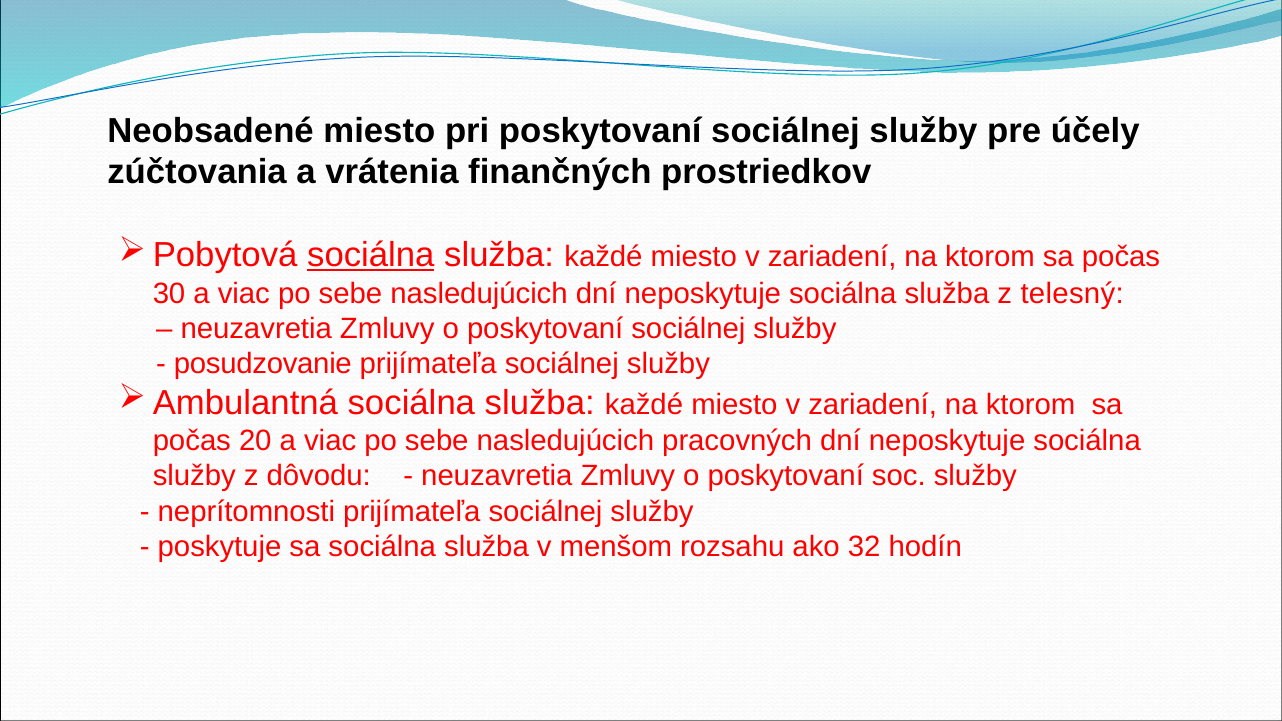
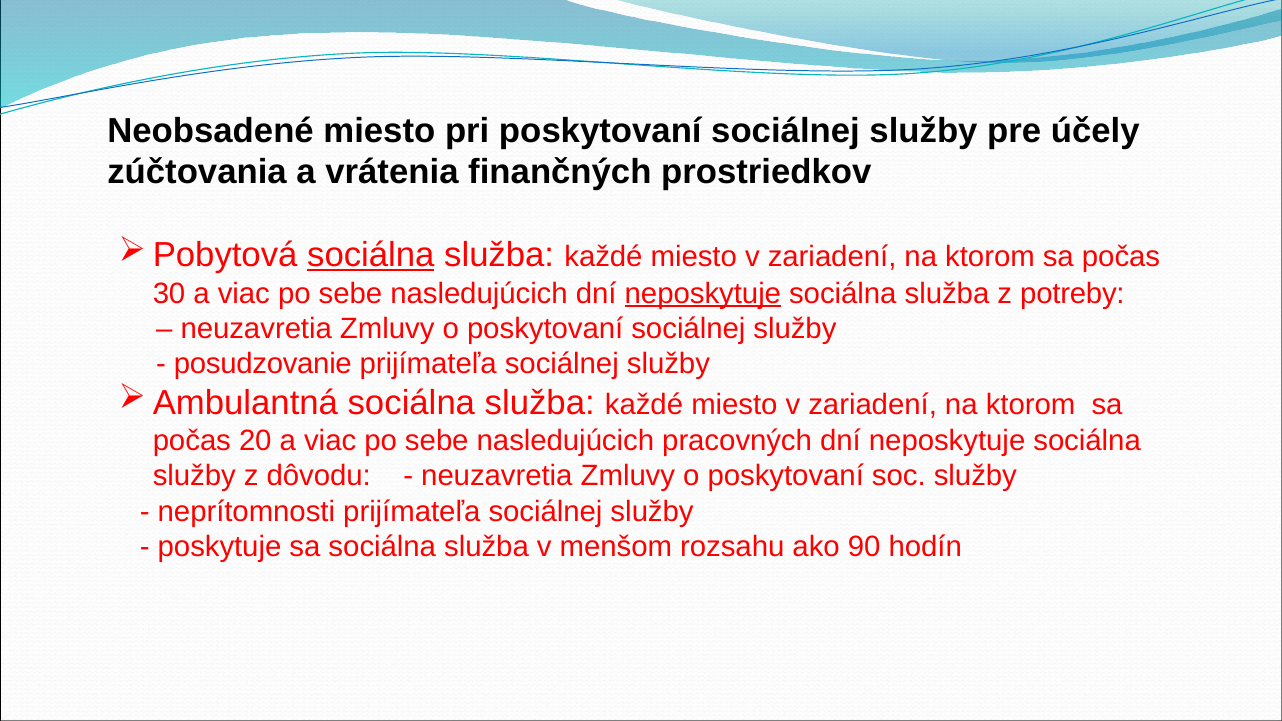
neposkytuje underline: none -> present (703, 294)
telesný: telesný -> potreby (1072, 294)
32: 32 -> 90 (864, 547)
